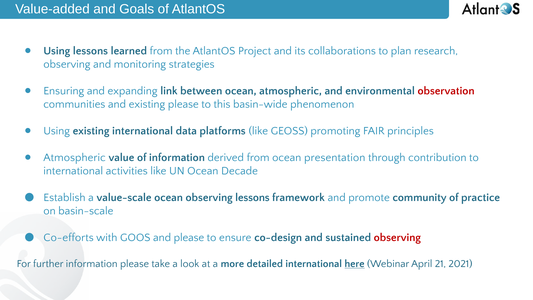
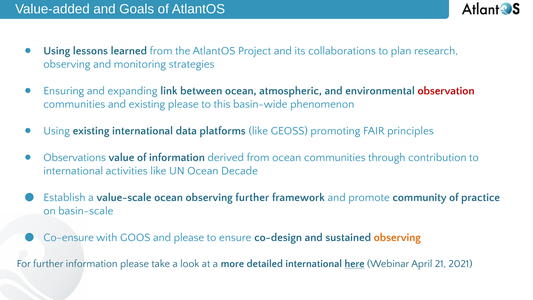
Atmospheric: Atmospheric -> Observations (75, 157)
ocean presentation: presentation -> communities (335, 157)
observing lessons: lessons -> further (252, 197)
Co-efforts: Co-efforts -> Co-ensure (69, 237)
observing colour: red -> orange (397, 237)
